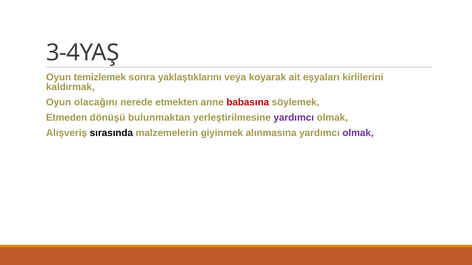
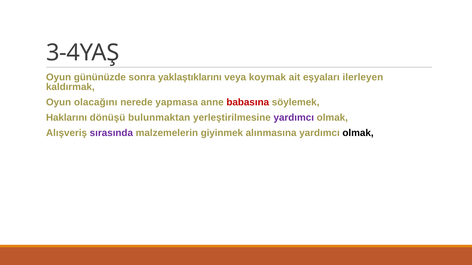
temizlemek: temizlemek -> gününüzde (100, 78)
koyarak: koyarak -> koymak (267, 78)
kirlilerini: kirlilerini -> ilerleyen (363, 78)
etmekten: etmekten -> yapmasa (177, 102)
Etmeden: Etmeden -> Haklarını (67, 118)
sırasında colour: black -> purple (111, 133)
olmak colour: purple -> black (358, 133)
